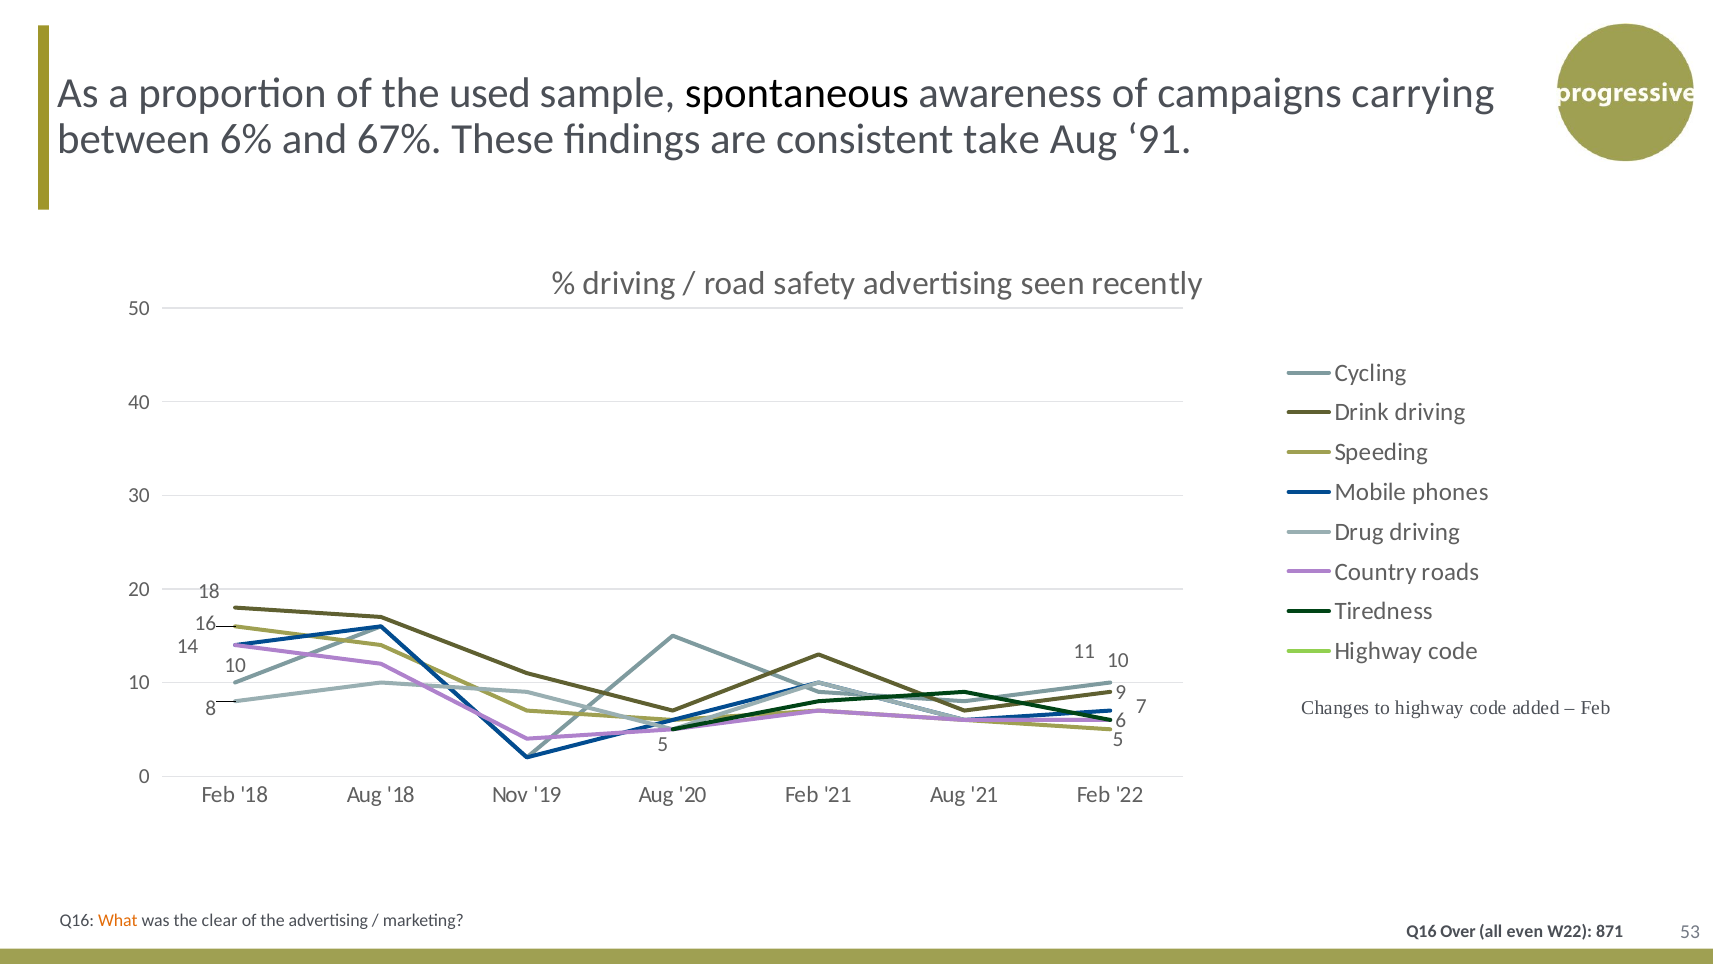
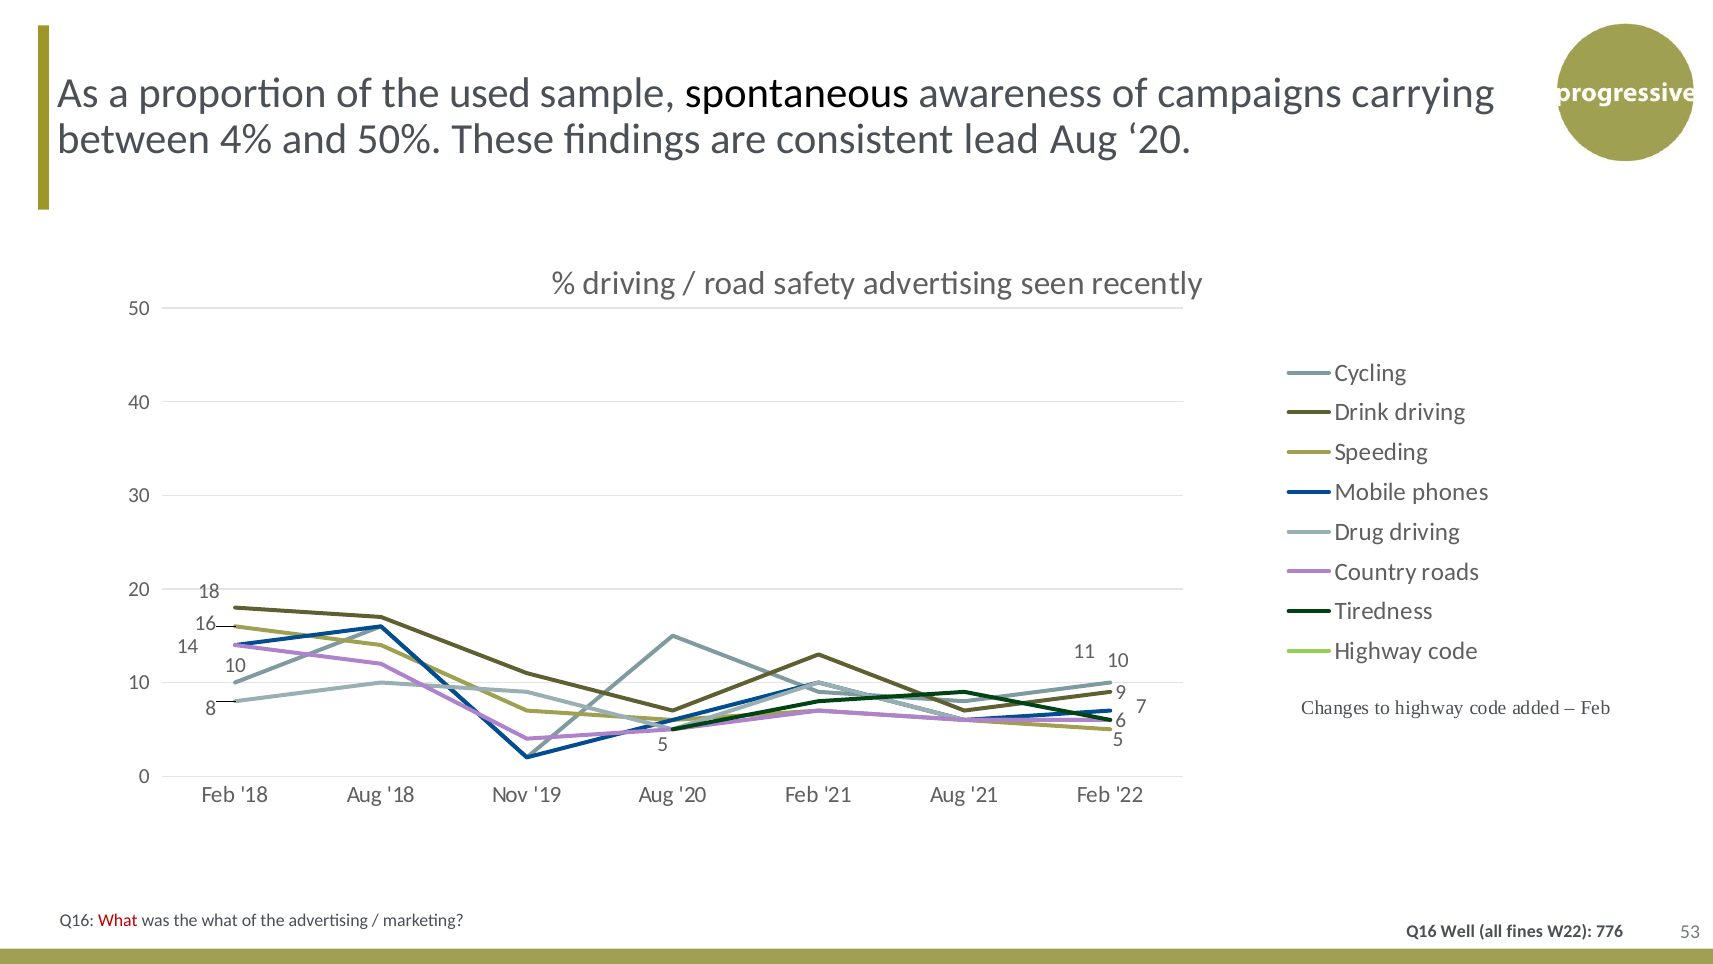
6%: 6% -> 4% (246, 140)
67%: 67% -> 50% (399, 140)
take: take -> lead (1001, 140)
91: 91 -> 20 (1159, 140)
What colour: orange -> red (118, 920)
the clear: clear -> what (220, 920)
Over: Over -> Well (1458, 931)
even: even -> fines (1525, 931)
871: 871 -> 776 (1610, 931)
